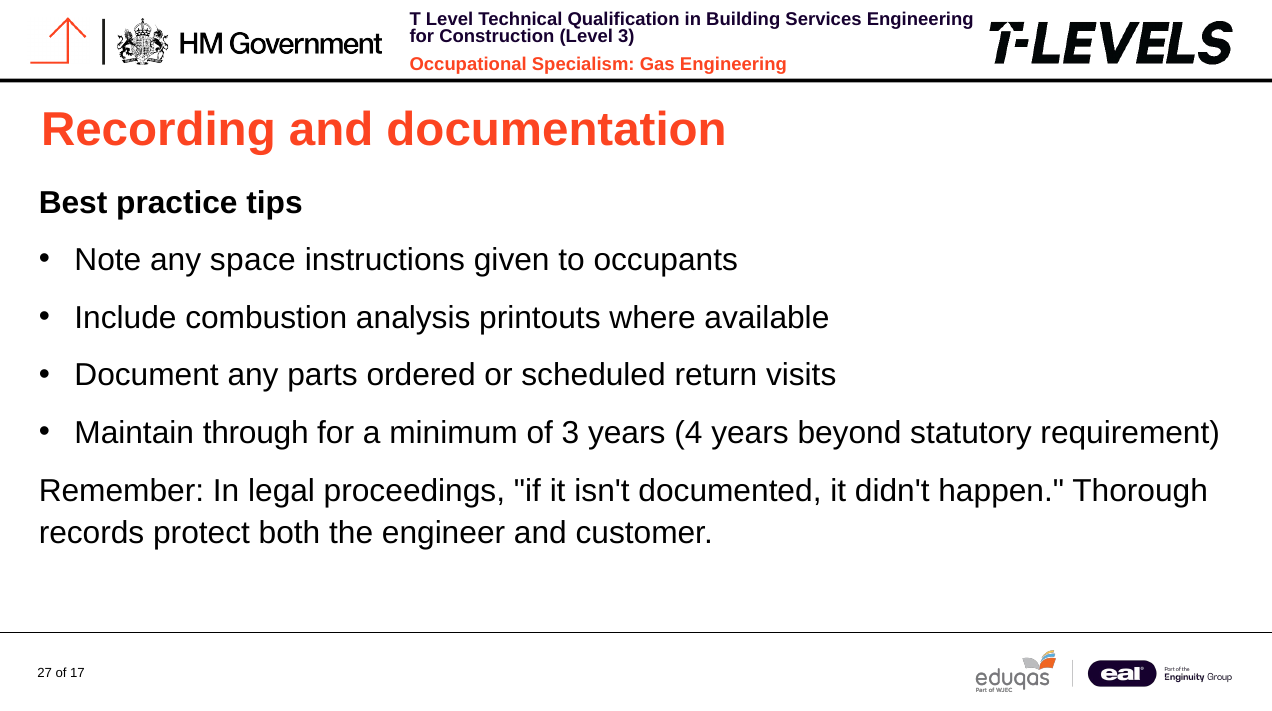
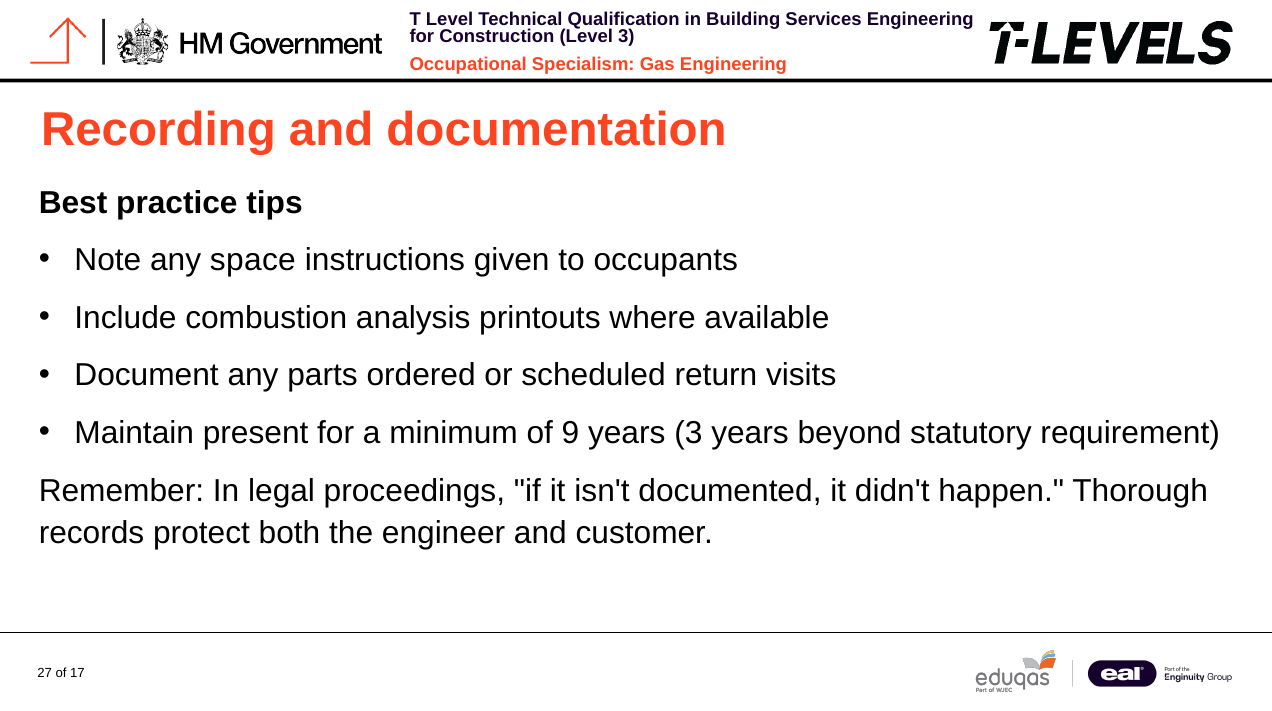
through: through -> present (256, 433)
of 3: 3 -> 9 (570, 433)
years 4: 4 -> 3 (688, 433)
